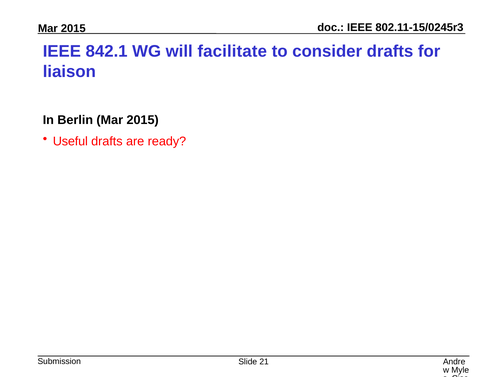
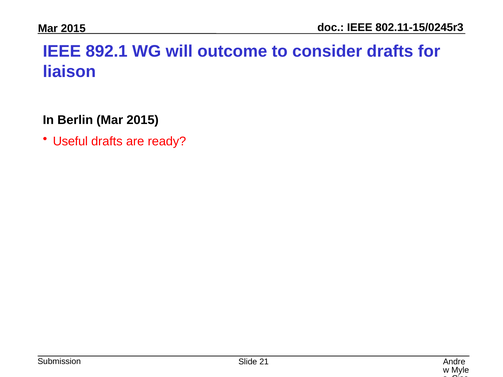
842.1: 842.1 -> 892.1 (107, 51)
facilitate: facilitate -> outcome (232, 51)
